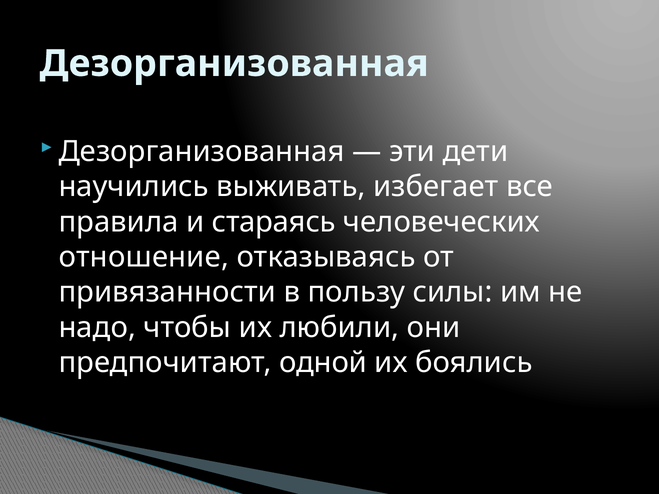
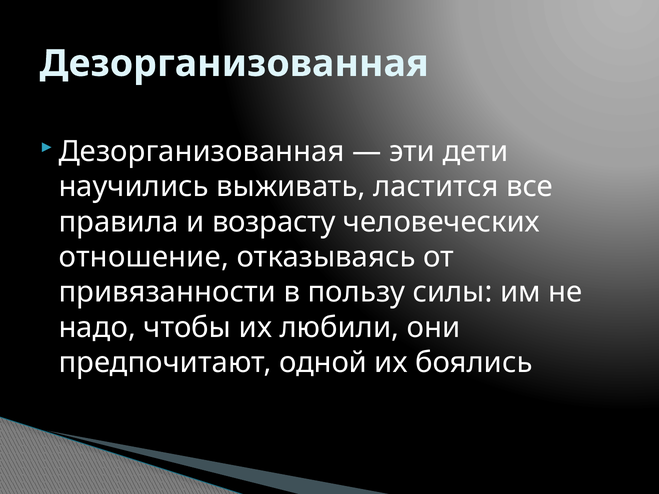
избегает: избегает -> ластится (436, 187)
стараясь: стараясь -> возрасту (274, 222)
